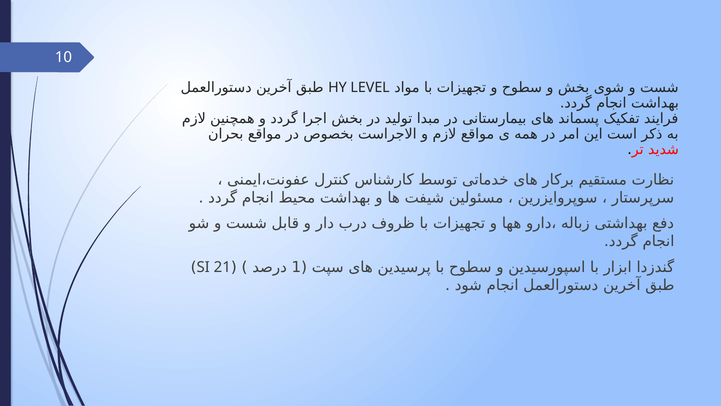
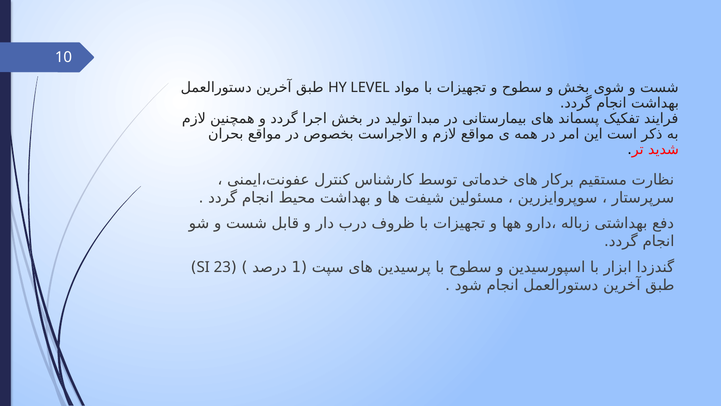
21: 21 -> 23 (222, 267)
